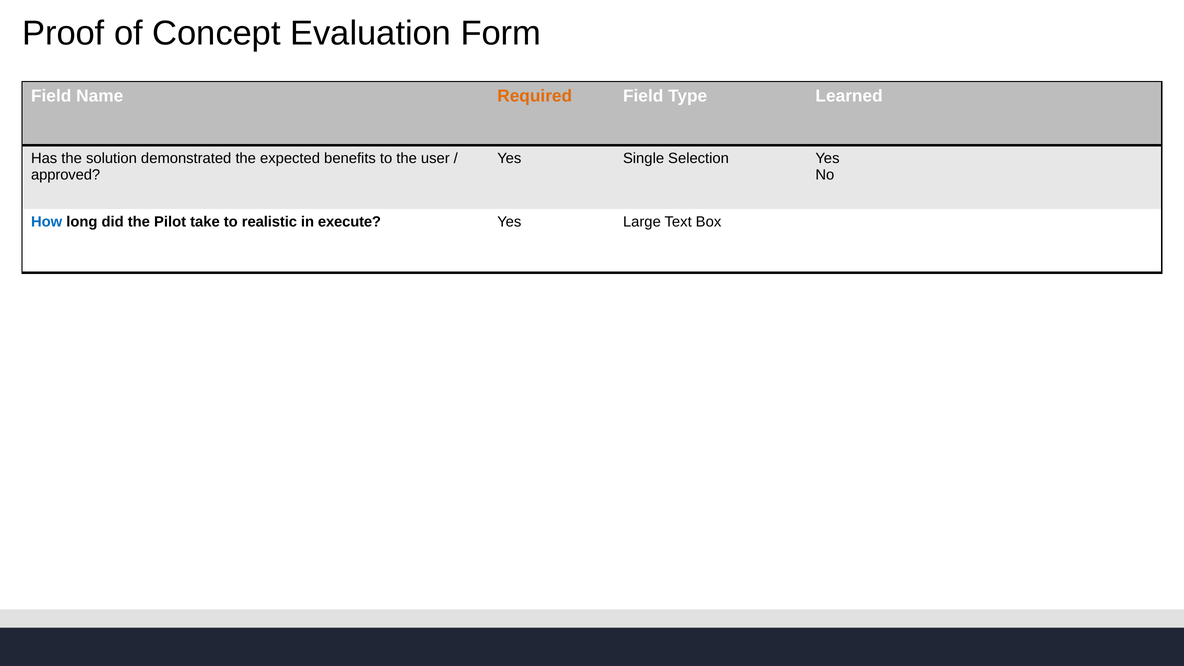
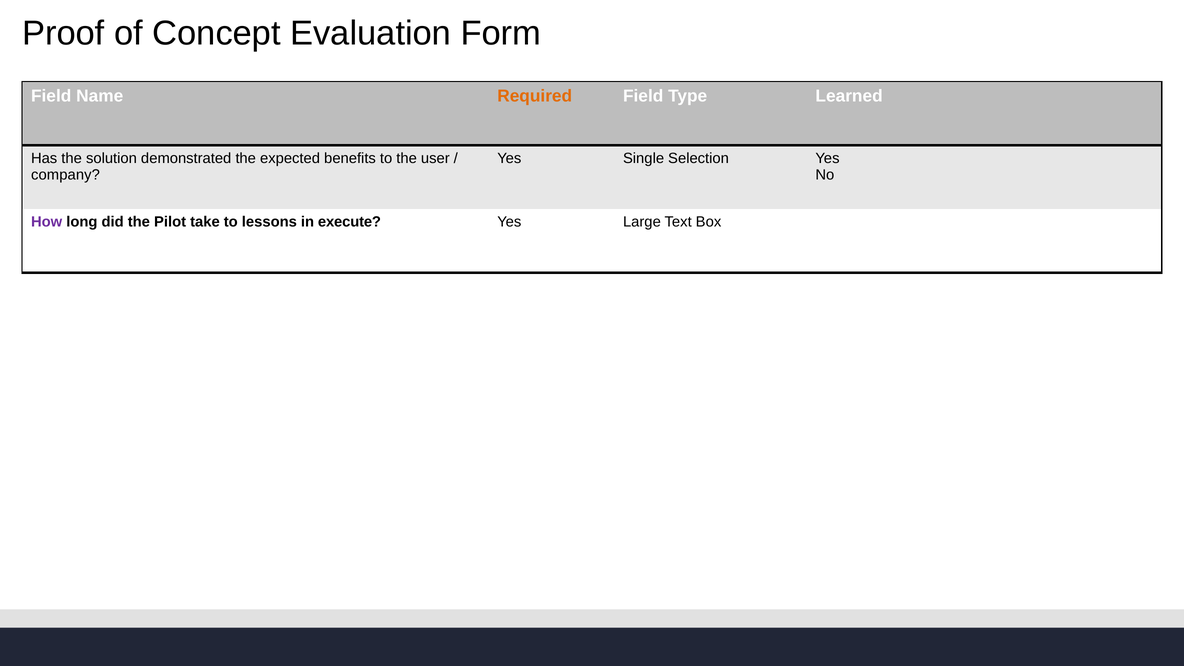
approved: approved -> company (66, 175)
How colour: blue -> purple (47, 222)
realistic: realistic -> lessons (269, 222)
